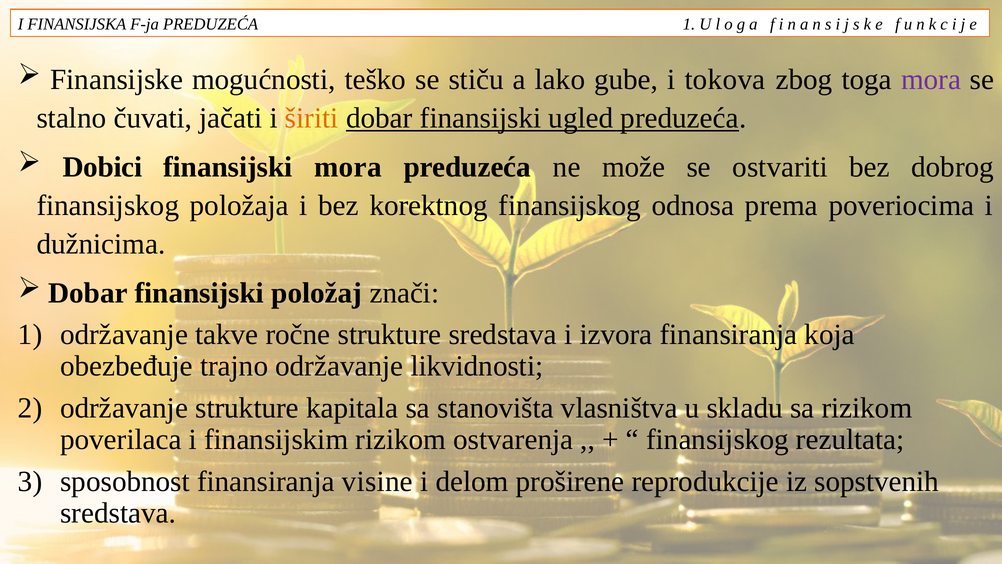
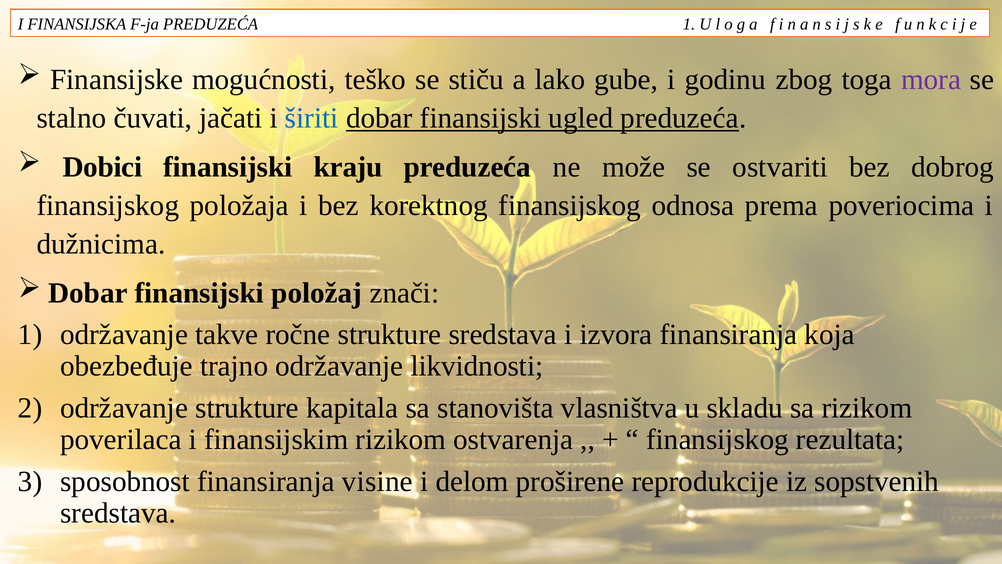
tokova: tokova -> godinu (725, 79)
širiti colour: orange -> blue (312, 118)
finansijski mora: mora -> kraju (348, 167)
